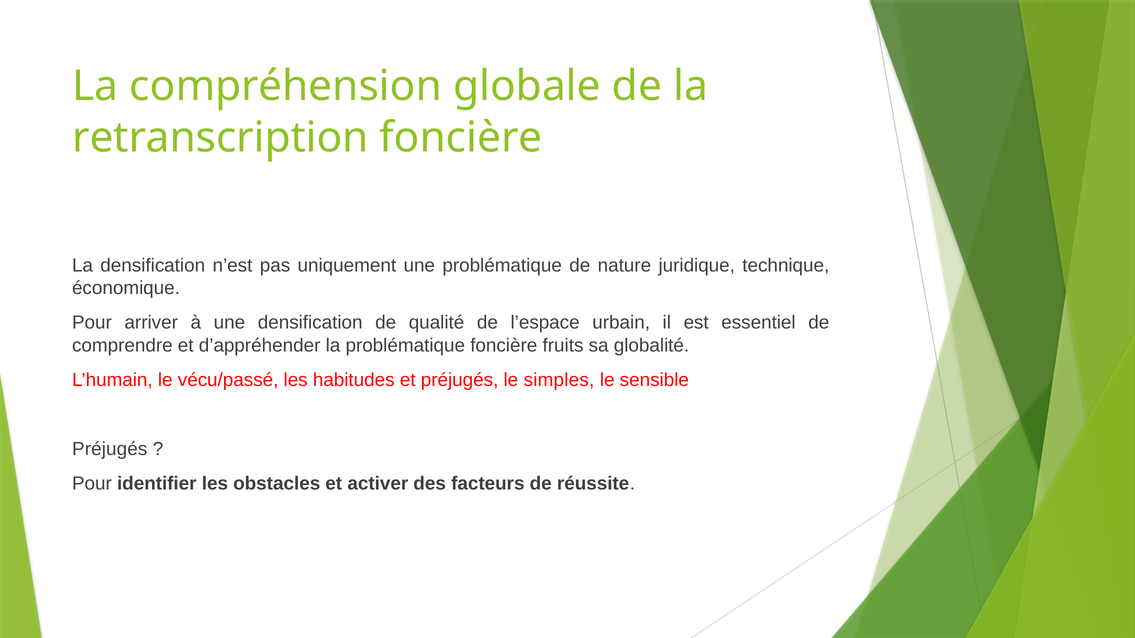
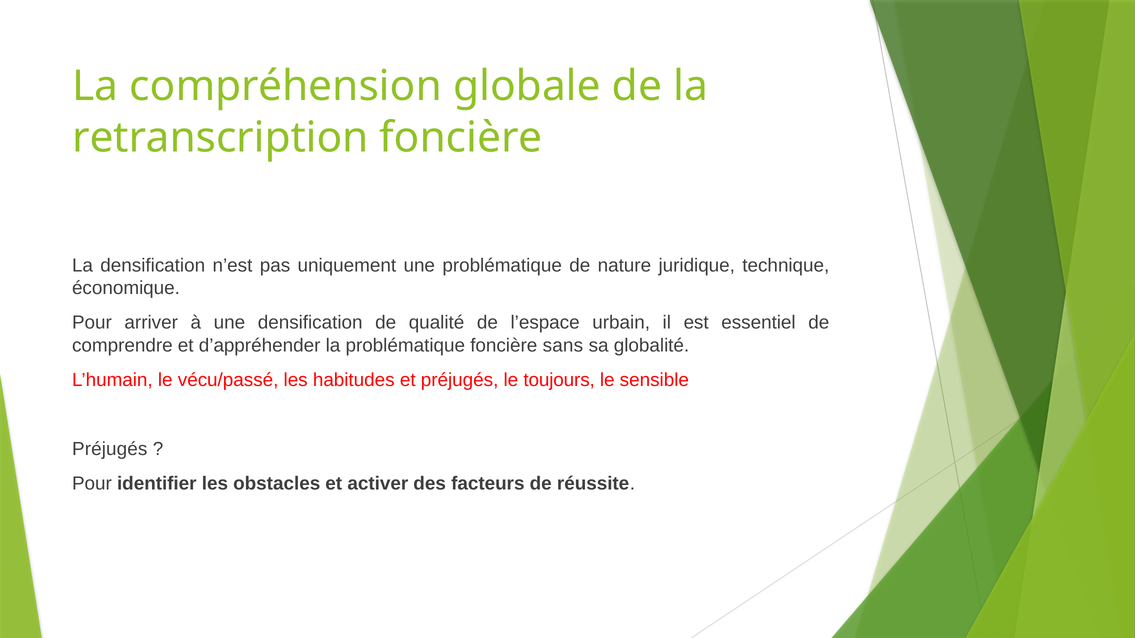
fruits: fruits -> sans (563, 346)
simples: simples -> toujours (559, 380)
